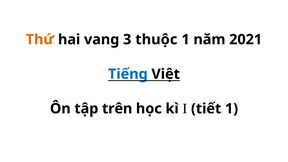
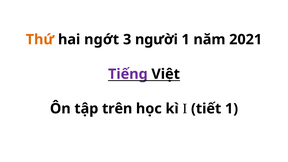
vang: vang -> ngớt (102, 40)
thuộc: thuộc -> người (156, 40)
Tiếng colour: blue -> purple (128, 74)
